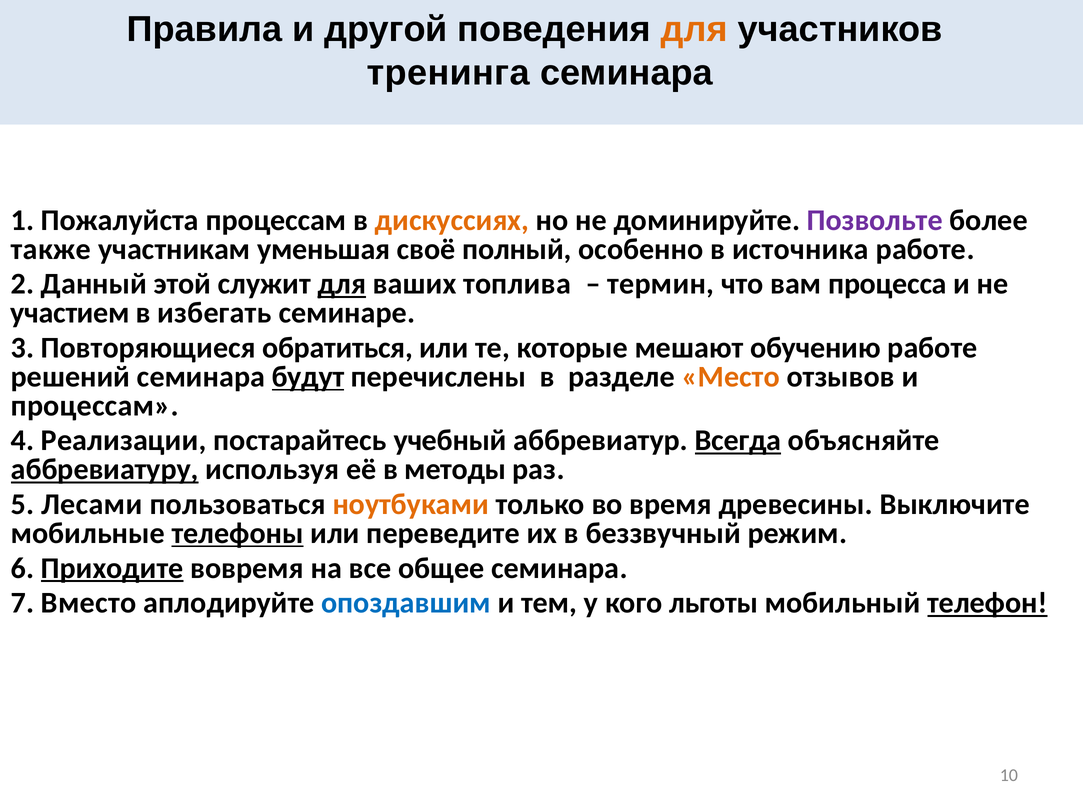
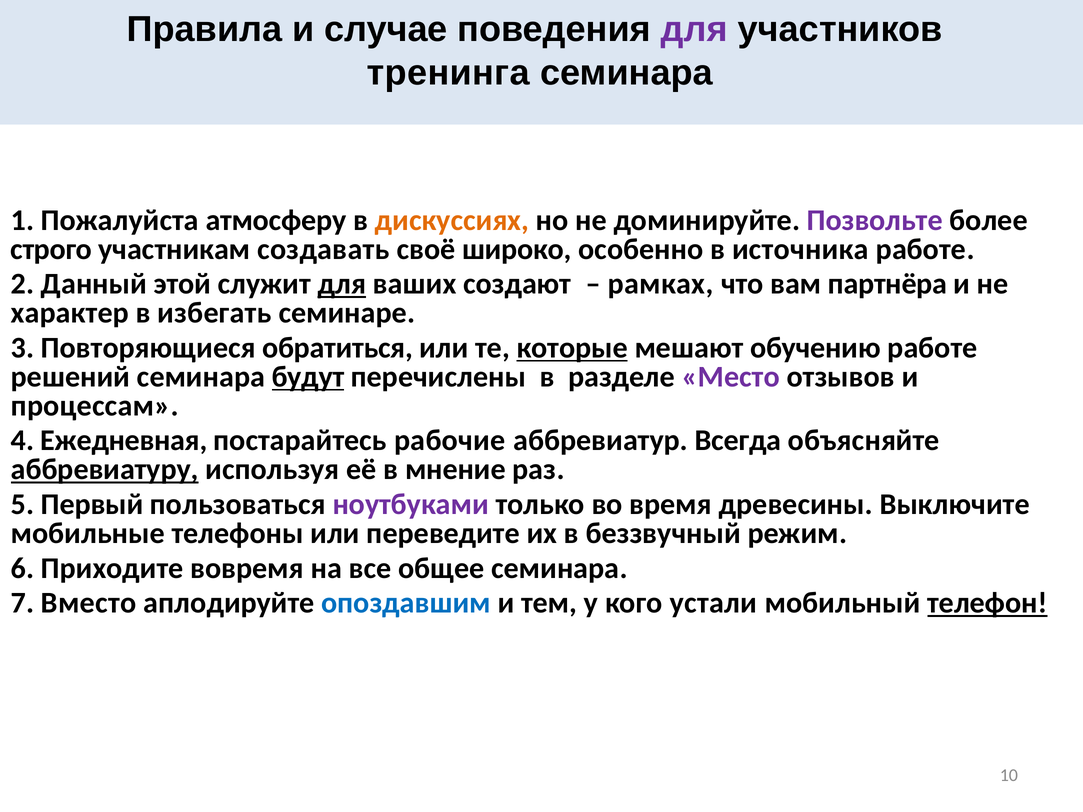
другой: другой -> случае (386, 30)
для colour: orange -> purple (694, 30)
Пожалуйста процессам: процессам -> атмосферу (276, 220)
также: также -> строго (51, 249)
уменьшая: уменьшая -> создавать (323, 249)
полный: полный -> широко (517, 249)
топлива: топлива -> создают (517, 284)
термин: термин -> рамках (661, 284)
процесса: процесса -> партнёра (888, 284)
участием: участием -> характер (70, 313)
которые underline: none -> present (572, 348)
Место colour: orange -> purple (731, 377)
Реализации: Реализации -> Ежедневная (124, 441)
учебный: учебный -> рабочие (450, 441)
Всегда underline: present -> none (738, 441)
методы: методы -> мнение (455, 470)
Лесами: Лесами -> Первый (92, 504)
ноутбуками colour: orange -> purple (411, 504)
телефоны underline: present -> none (238, 533)
Приходите underline: present -> none (112, 568)
льготы: льготы -> устали (713, 603)
